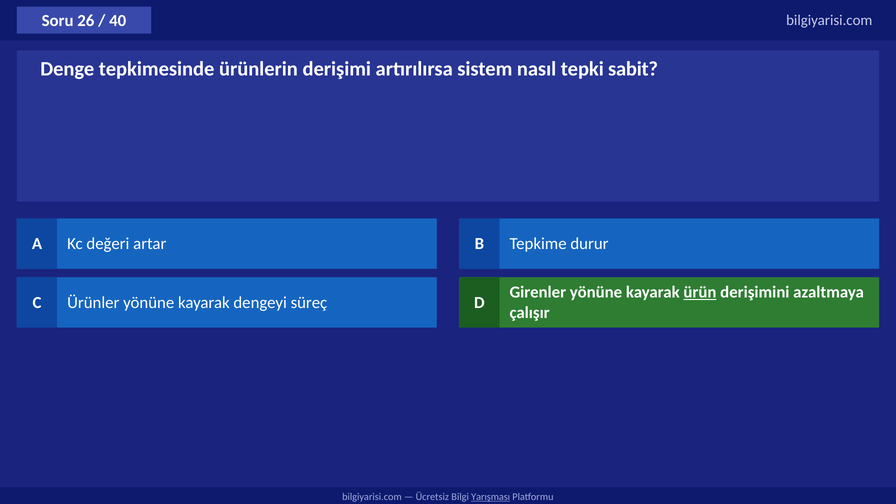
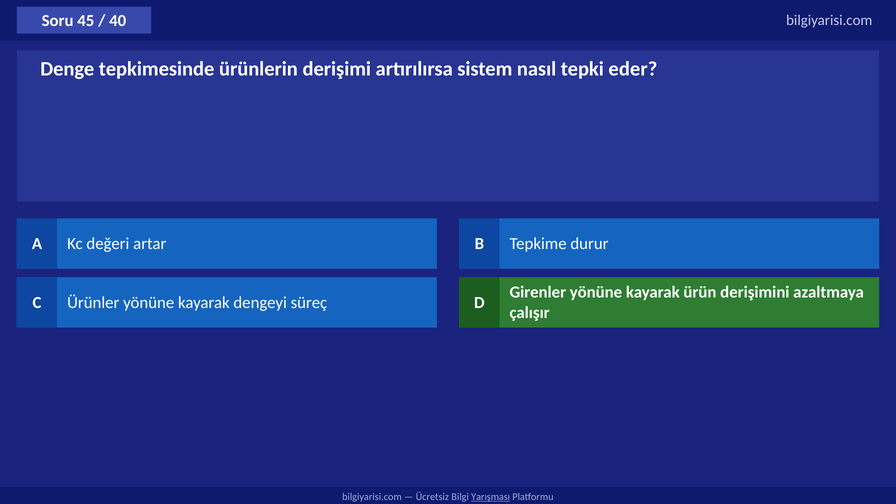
26: 26 -> 45 (86, 20)
sabit: sabit -> eder (633, 69)
ürün underline: present -> none (700, 292)
